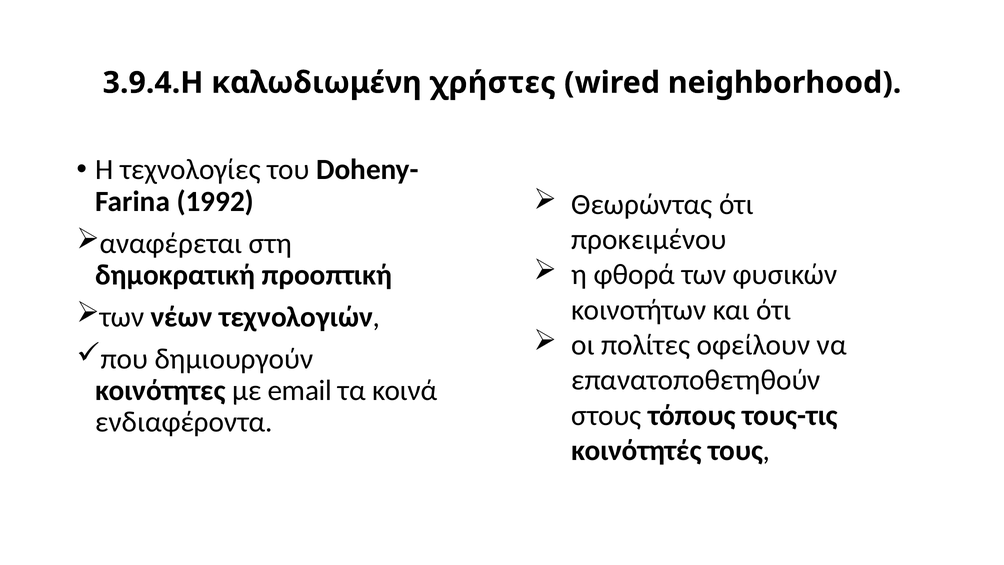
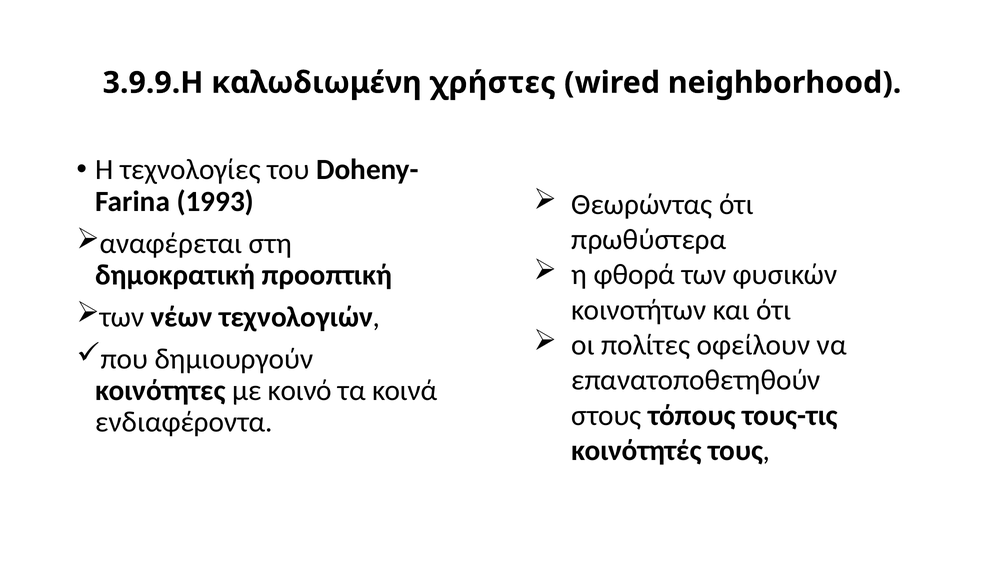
3.9.4.Η: 3.9.4.Η -> 3.9.9.Η (153, 83)
1992: 1992 -> 1993 (215, 201)
προκειμένου: προκειμένου -> πρωθύστερα (649, 240)
email: email -> κοινό (300, 391)
